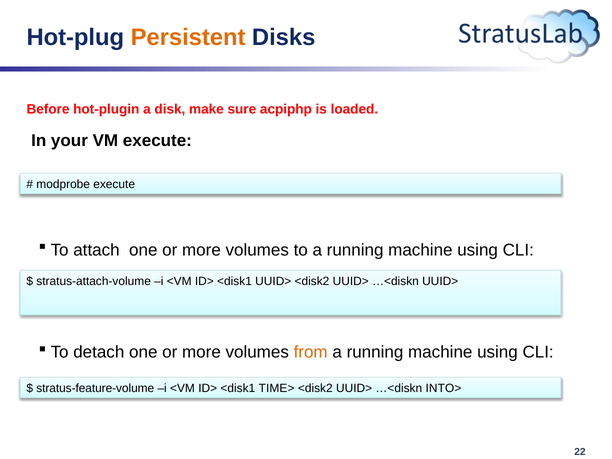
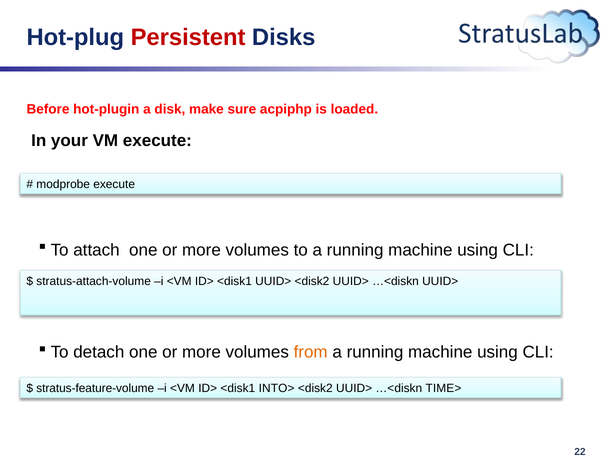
Persistent colour: orange -> red (188, 37)
TIME>: TIME> -> INTO> (277, 388)
INTO>: INTO> -> TIME> (443, 388)
